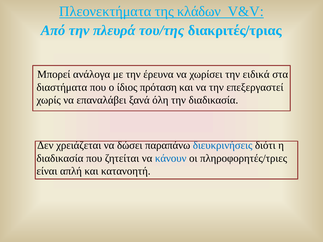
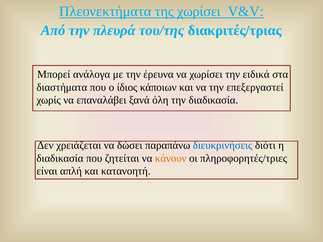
της κλάδων: κλάδων -> χωρίσει (199, 12)
πρόταση: πρόταση -> κάποιων (158, 87)
κάνουν colour: blue -> orange (171, 158)
